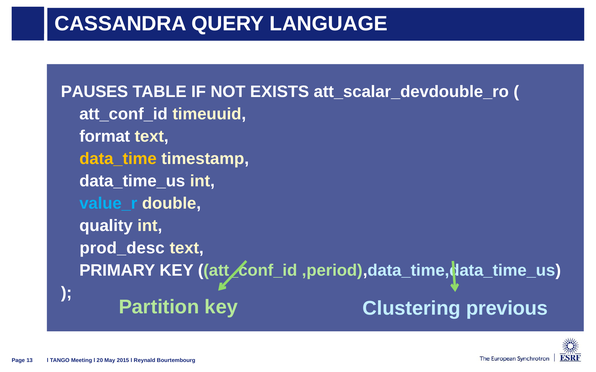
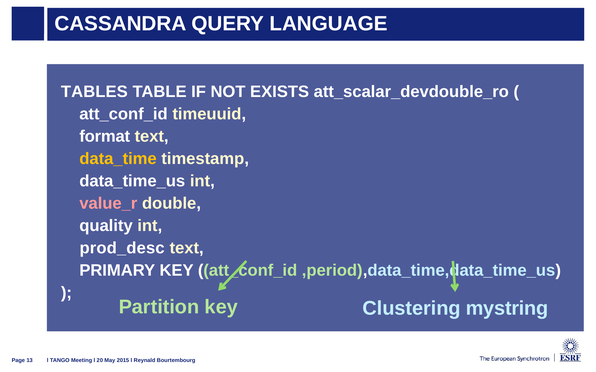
PAUSES: PAUSES -> TABLES (94, 92)
value_r colour: light blue -> pink (108, 204)
previous: previous -> mystring (507, 309)
